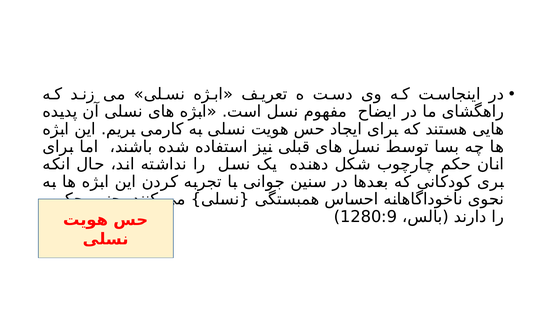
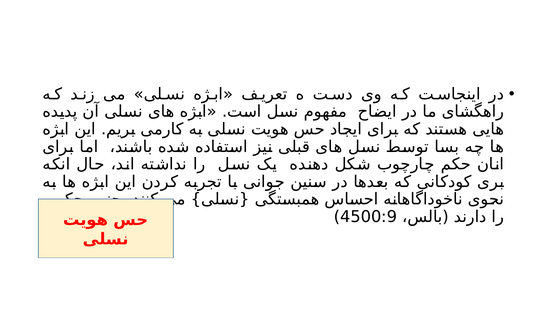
1280:9: 1280:9 -> 4500:9 (369, 217)
